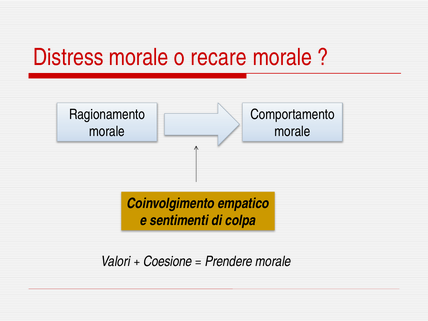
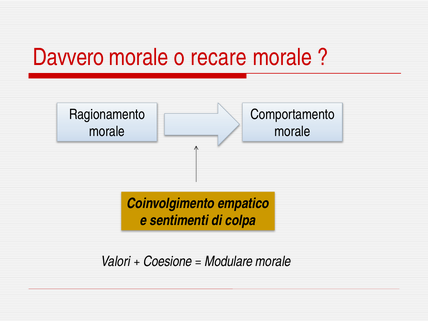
Distress: Distress -> Davvero (69, 57)
Prendere: Prendere -> Modulare (229, 261)
